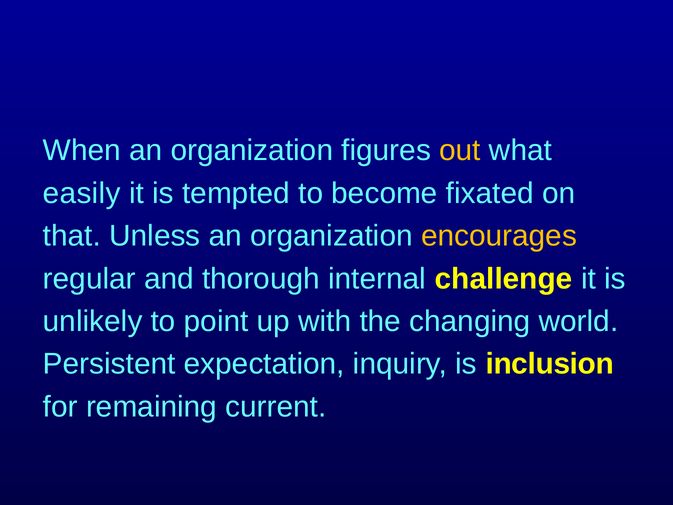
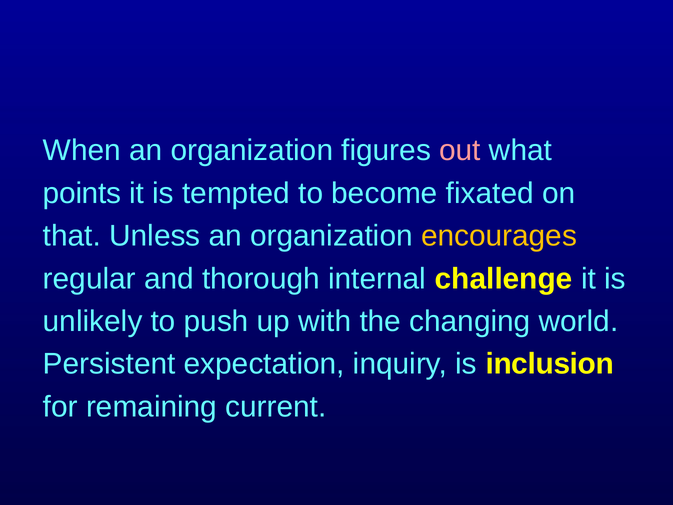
out colour: yellow -> pink (460, 151)
easily: easily -> points (82, 193)
point: point -> push (216, 321)
